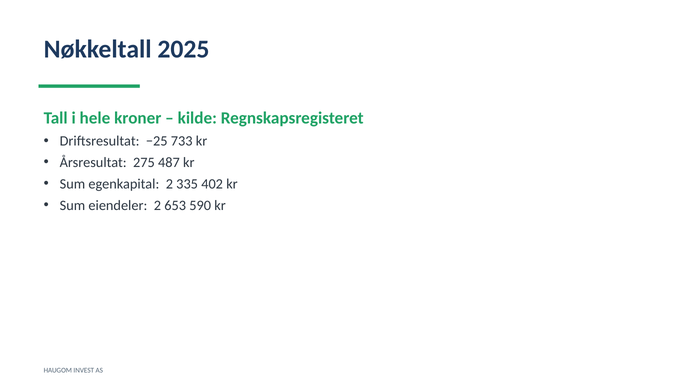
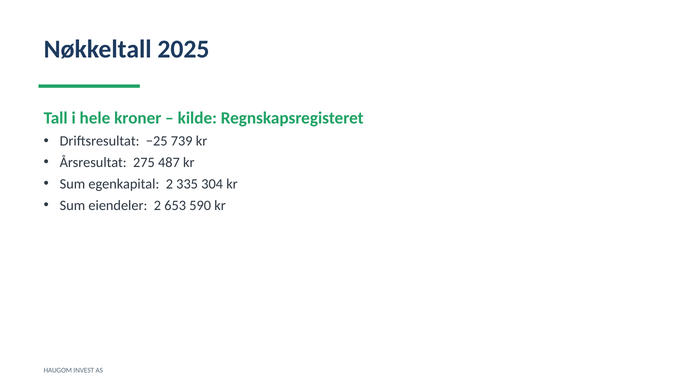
733: 733 -> 739 (182, 141)
402: 402 -> 304 (212, 184)
